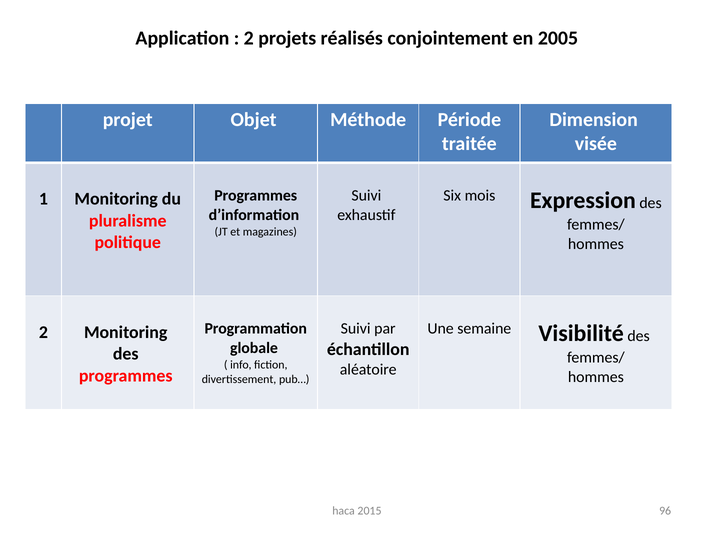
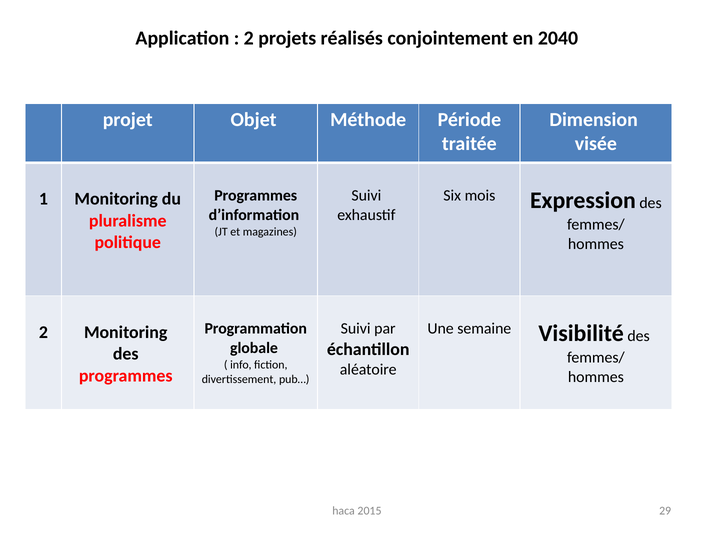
2005: 2005 -> 2040 (558, 38)
96: 96 -> 29 (665, 511)
